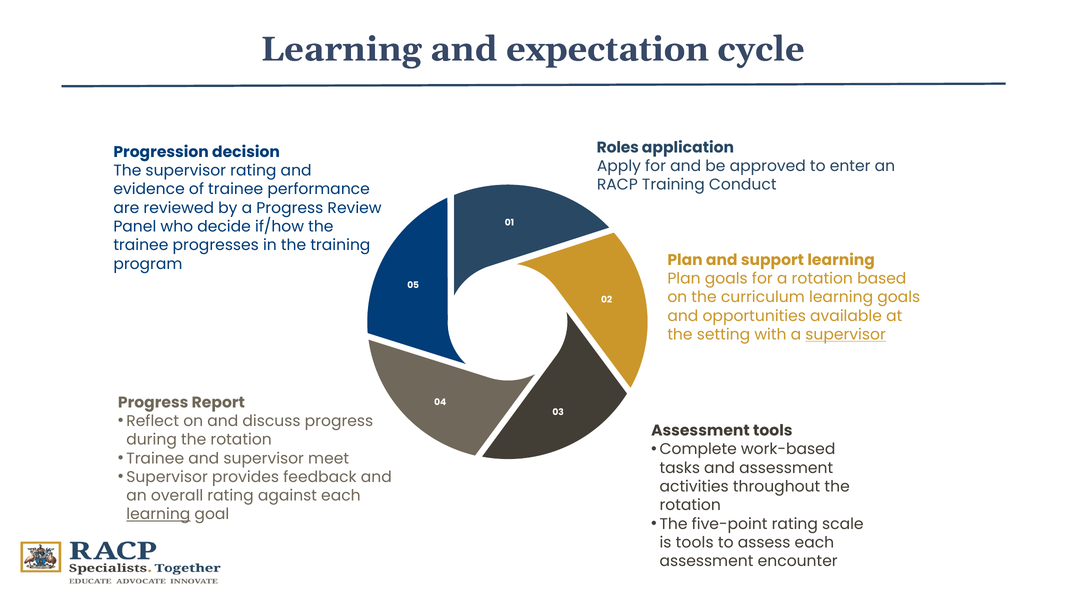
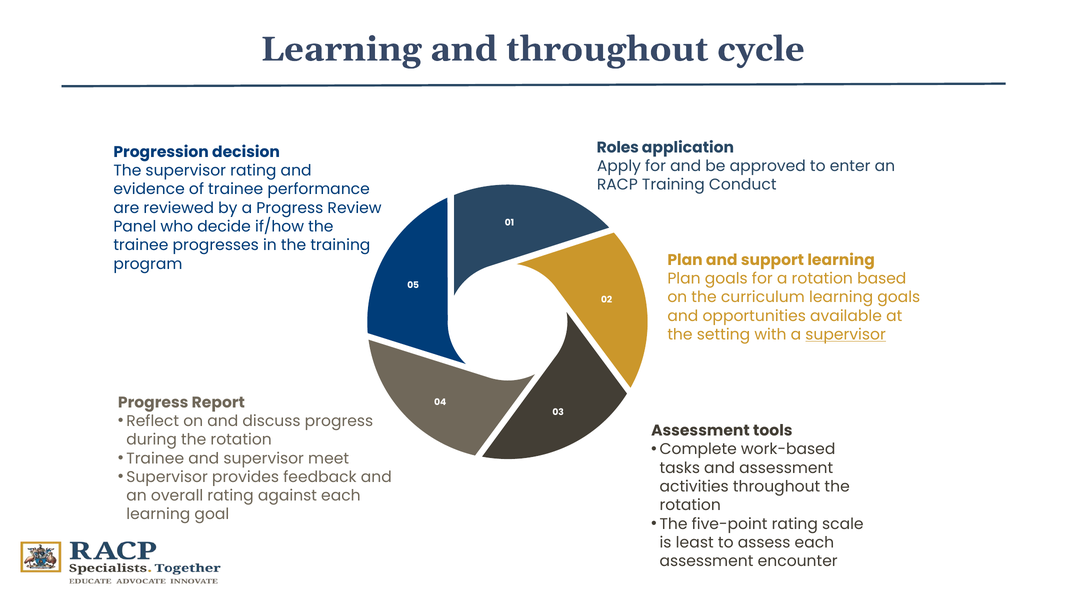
and expectation: expectation -> throughout (607, 49)
learning underline: present -> none (158, 514)
is tools: tools -> least (695, 543)
